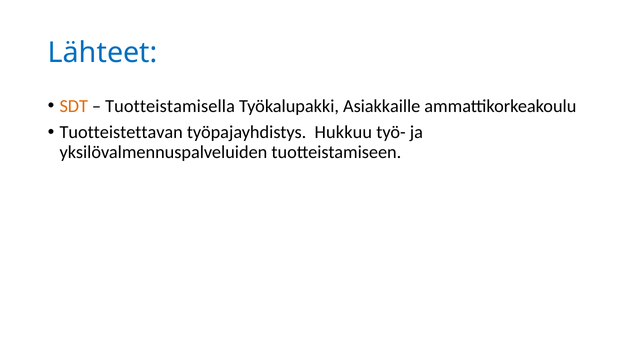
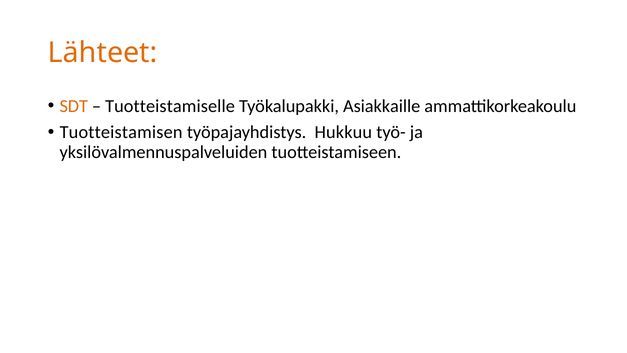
Lähteet colour: blue -> orange (103, 53)
Tuotteistamisella: Tuotteistamisella -> Tuotteistamiselle (170, 106)
Tuotteistettavan: Tuotteistettavan -> Tuotteistamisen (121, 132)
